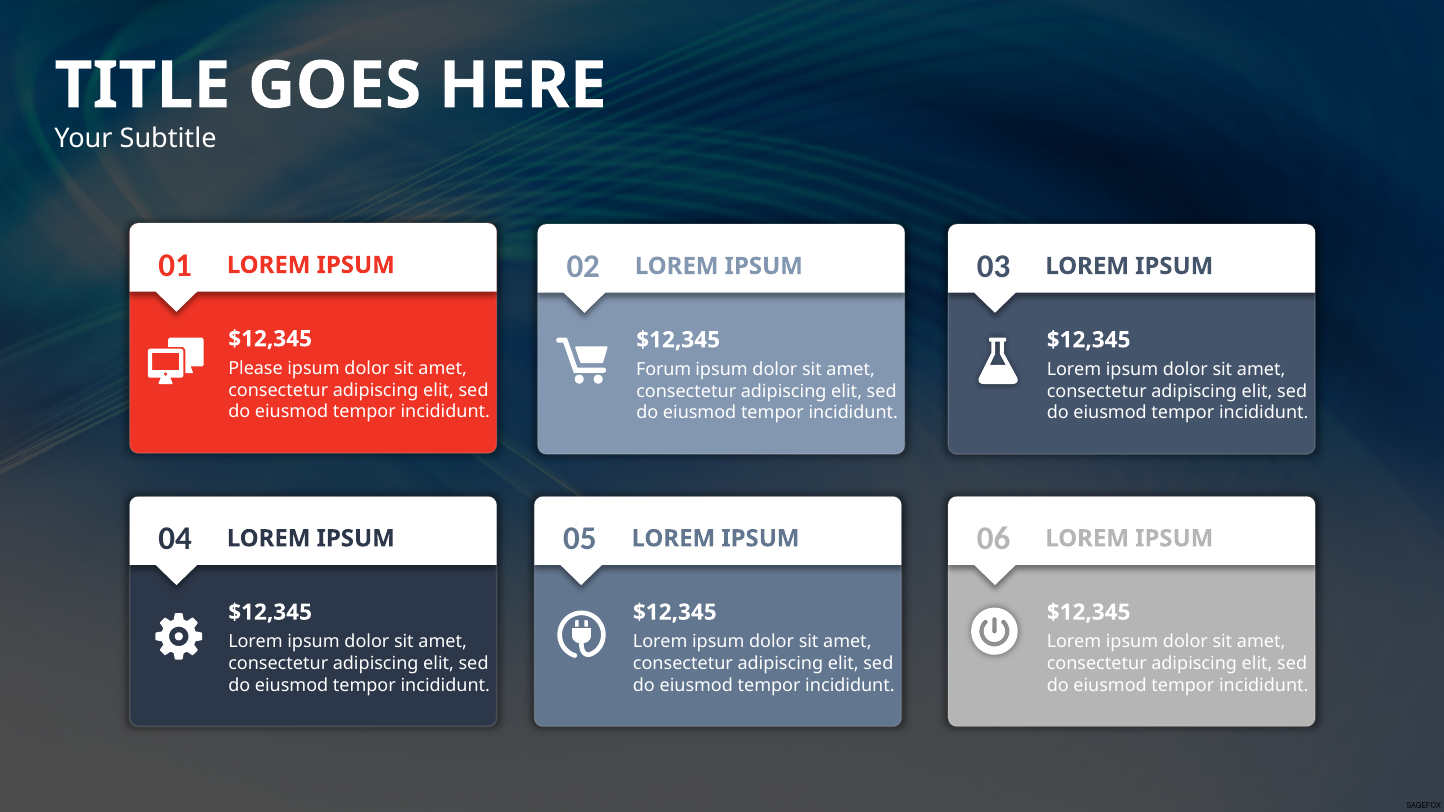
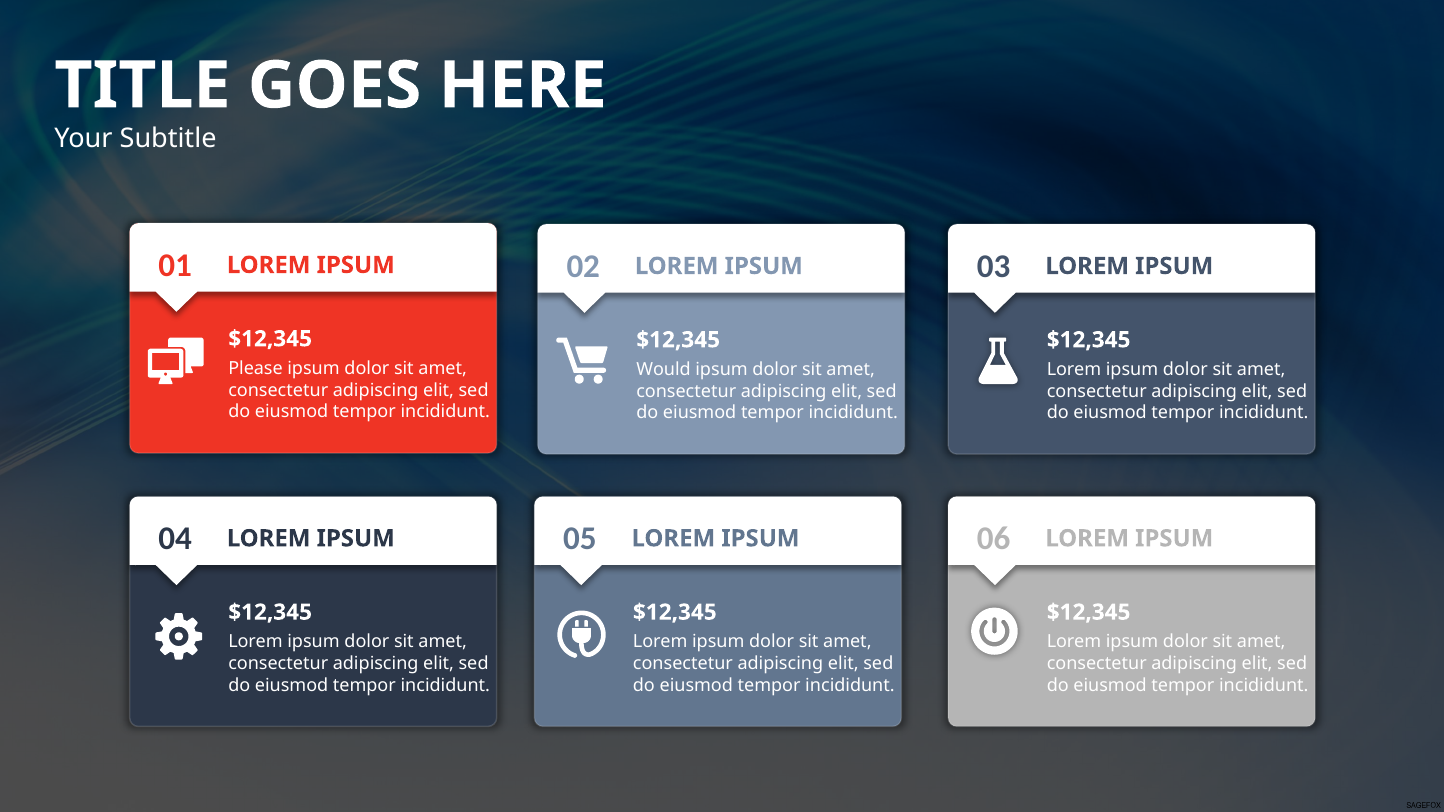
Forum: Forum -> Would (664, 370)
